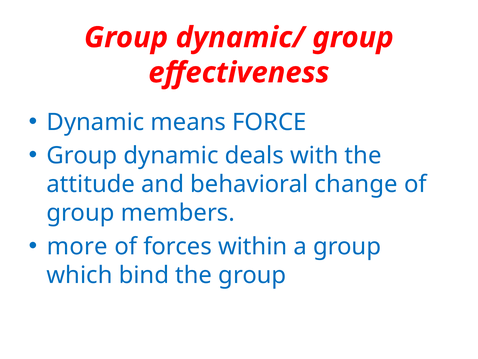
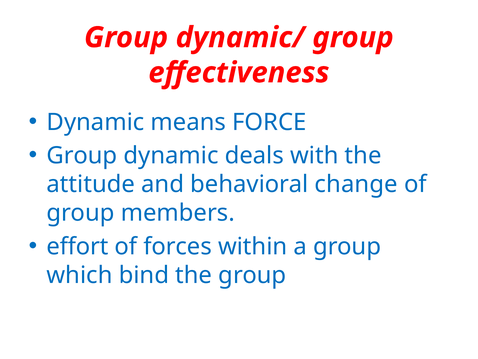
more: more -> effort (78, 246)
